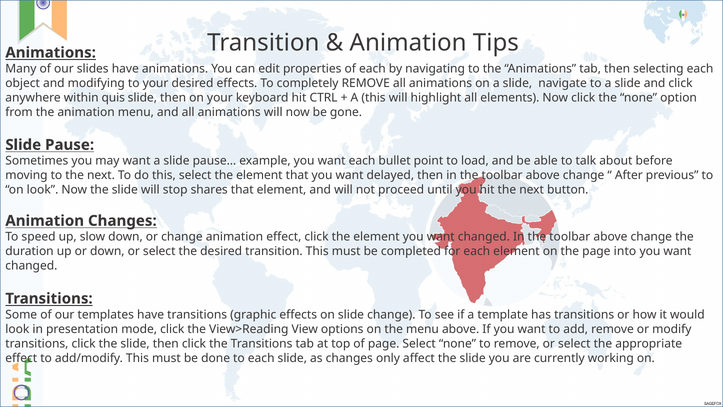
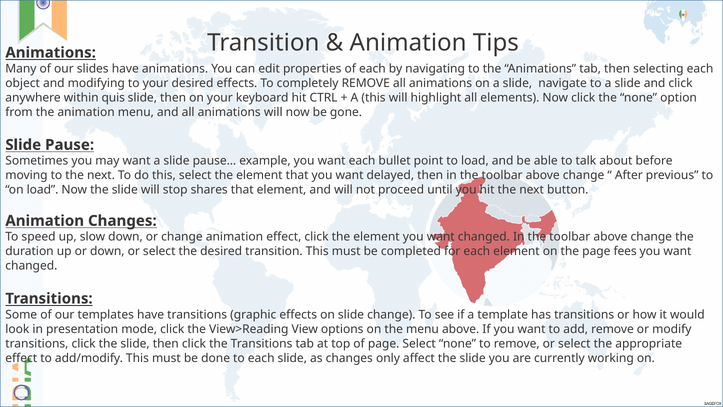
on look: look -> load (43, 190)
into: into -> fees (625, 251)
